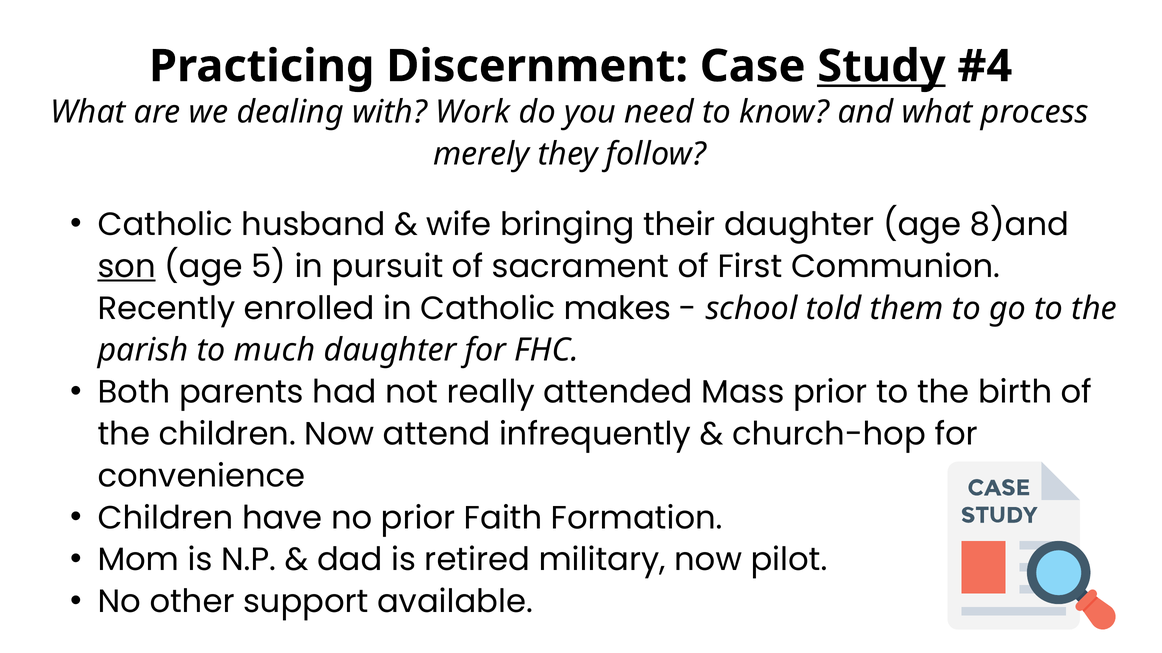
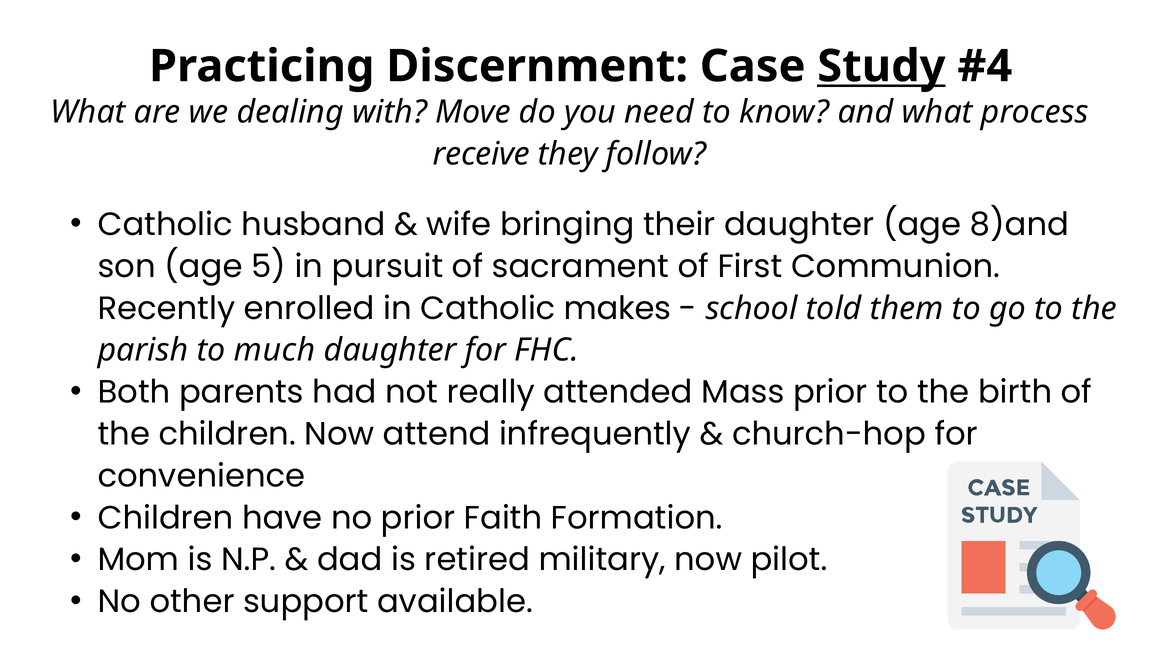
Work: Work -> Move (473, 112)
merely: merely -> receive (481, 154)
son underline: present -> none (127, 267)
